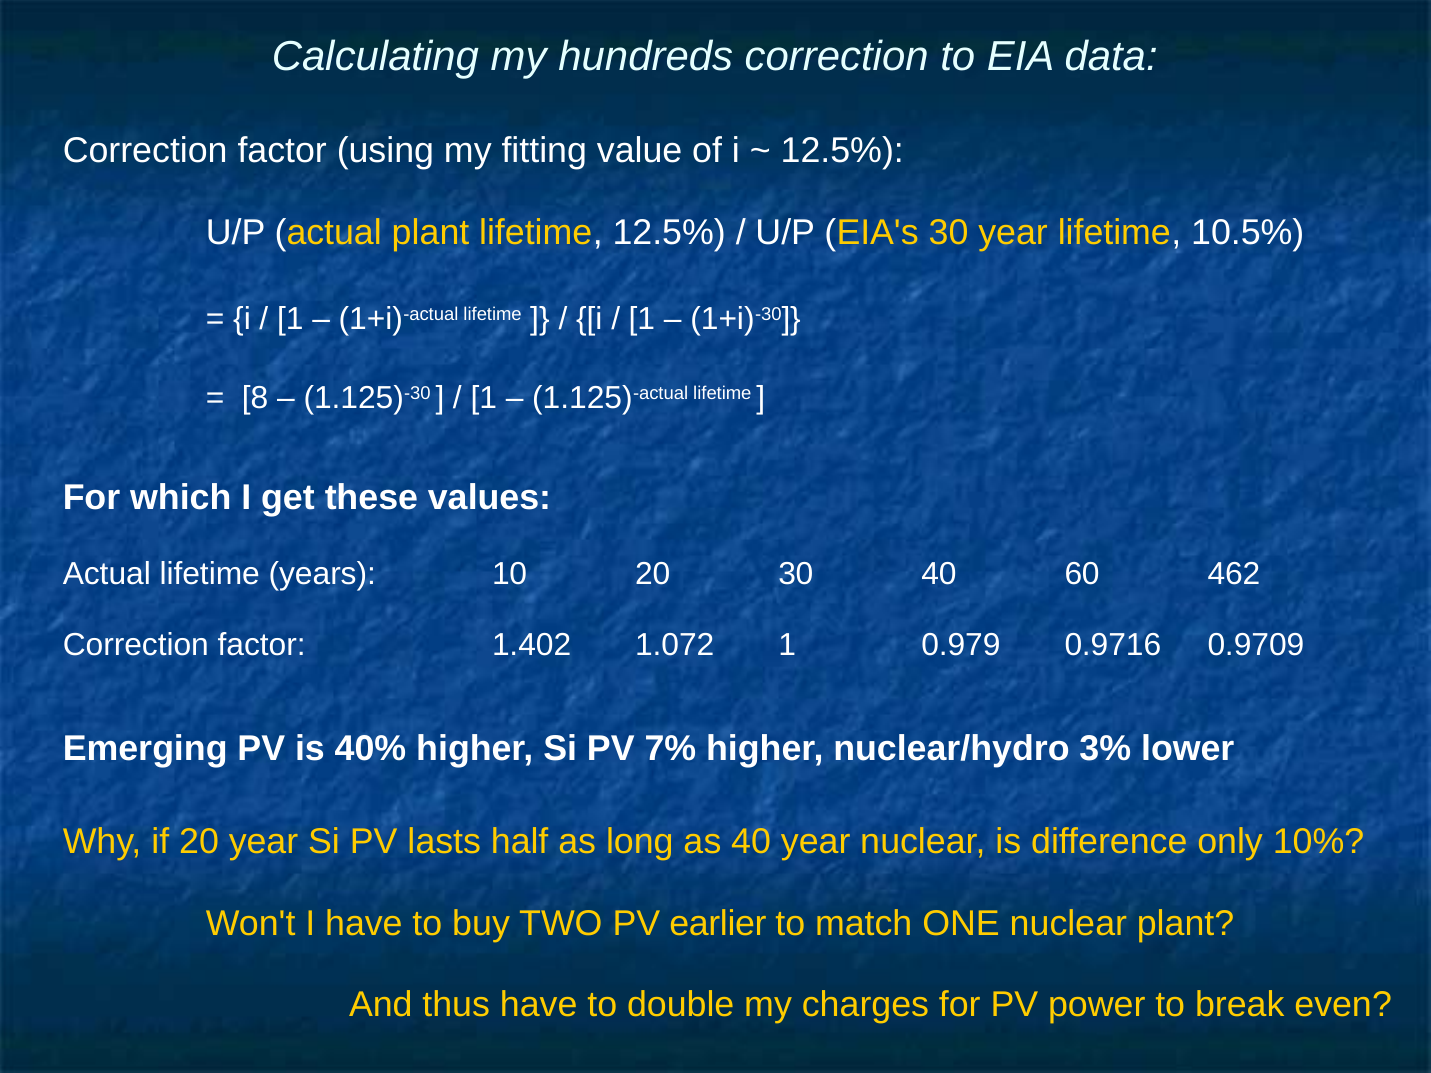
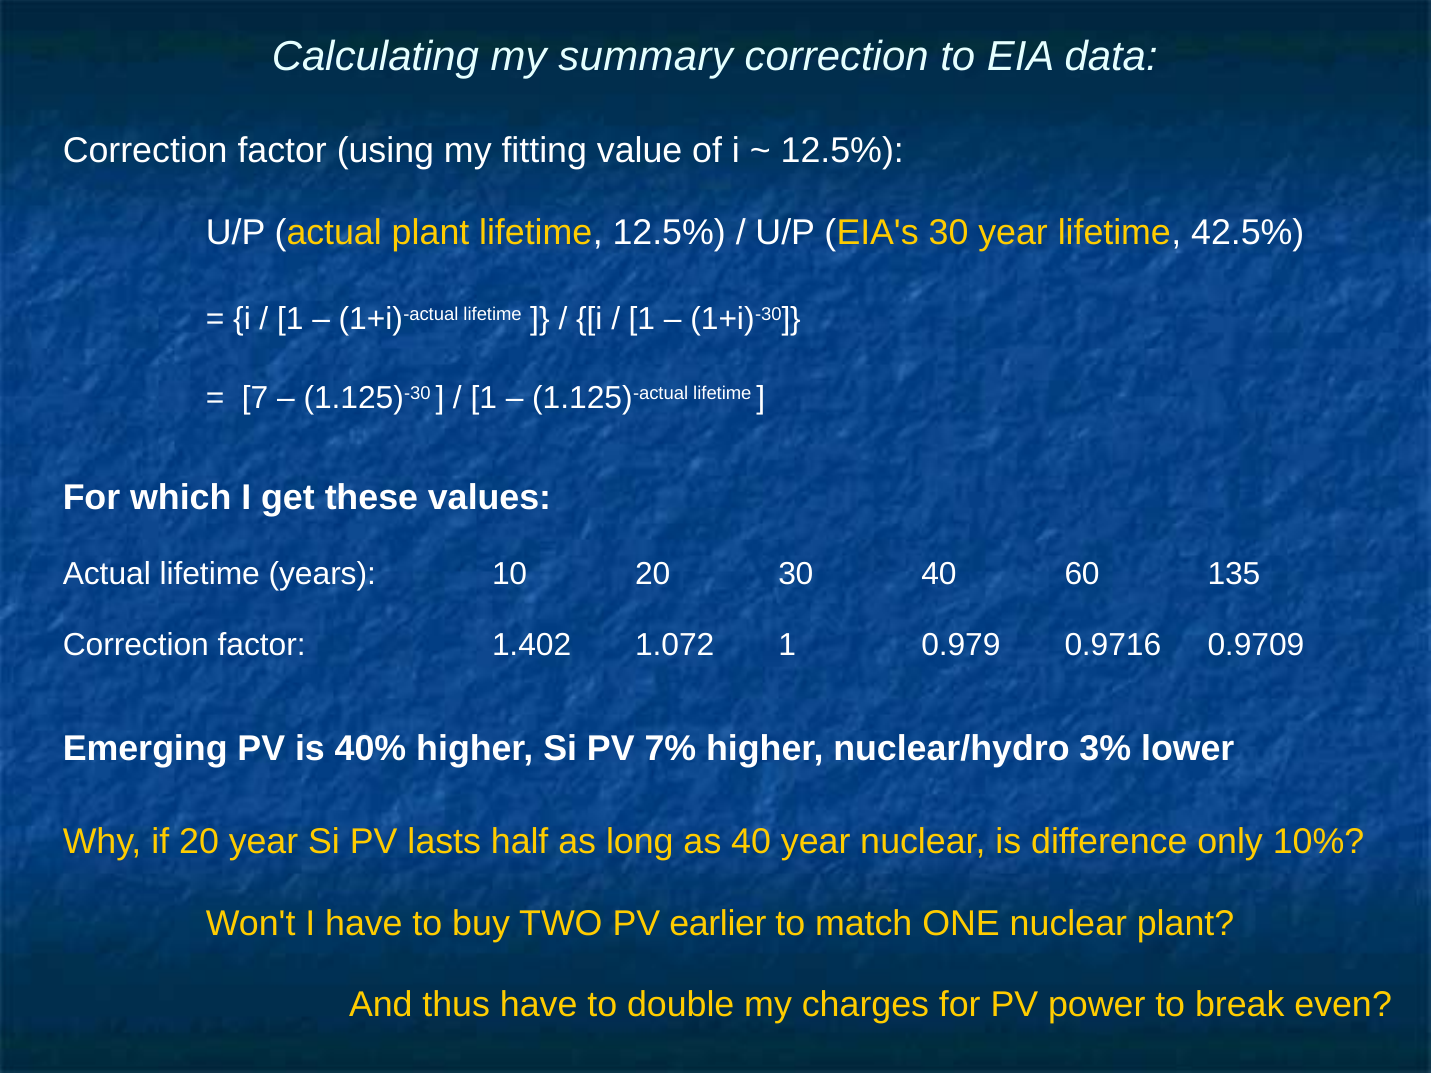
hundreds: hundreds -> summary (646, 57)
10.5%: 10.5% -> 42.5% (1248, 233)
8: 8 -> 7 (255, 398)
462: 462 -> 135 (1234, 574)
